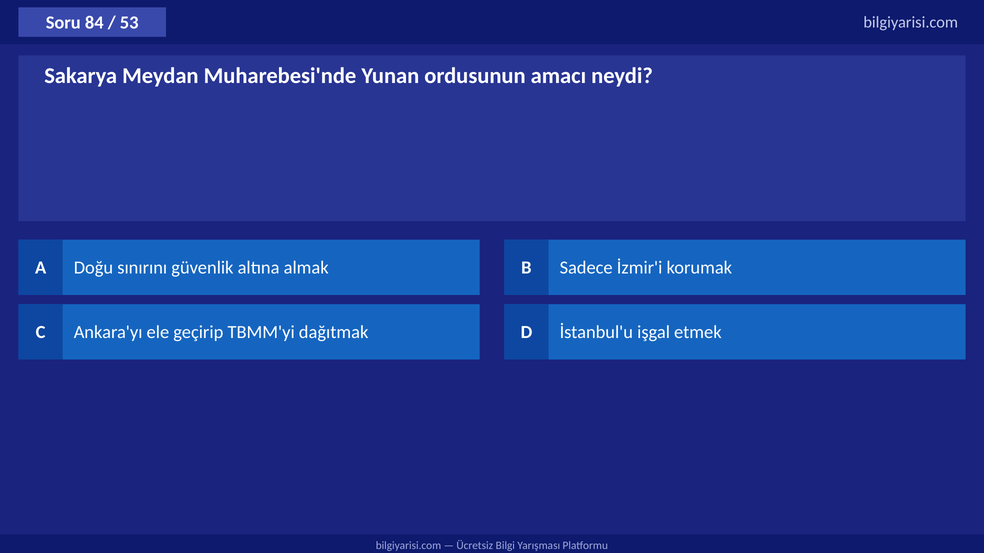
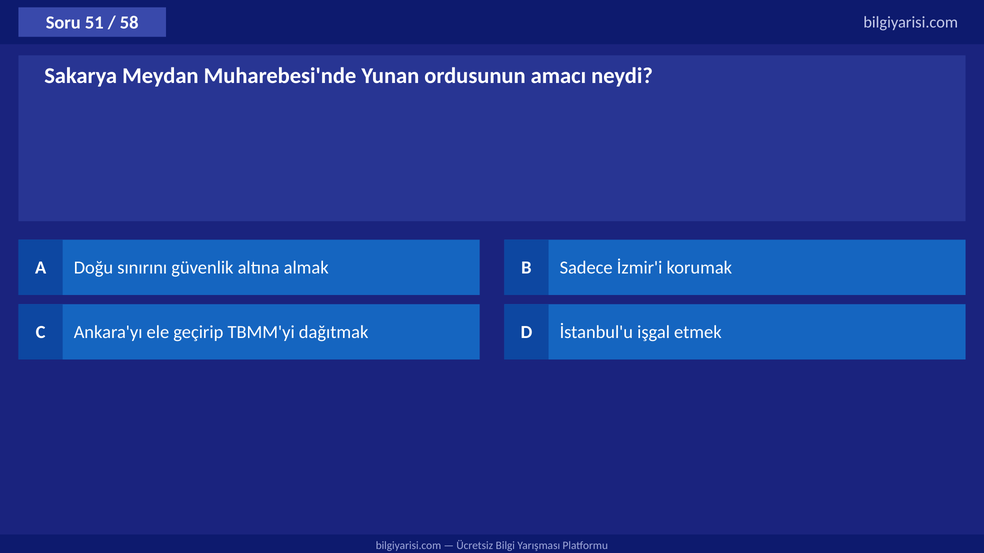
84: 84 -> 51 (94, 23)
53: 53 -> 58 (129, 23)
